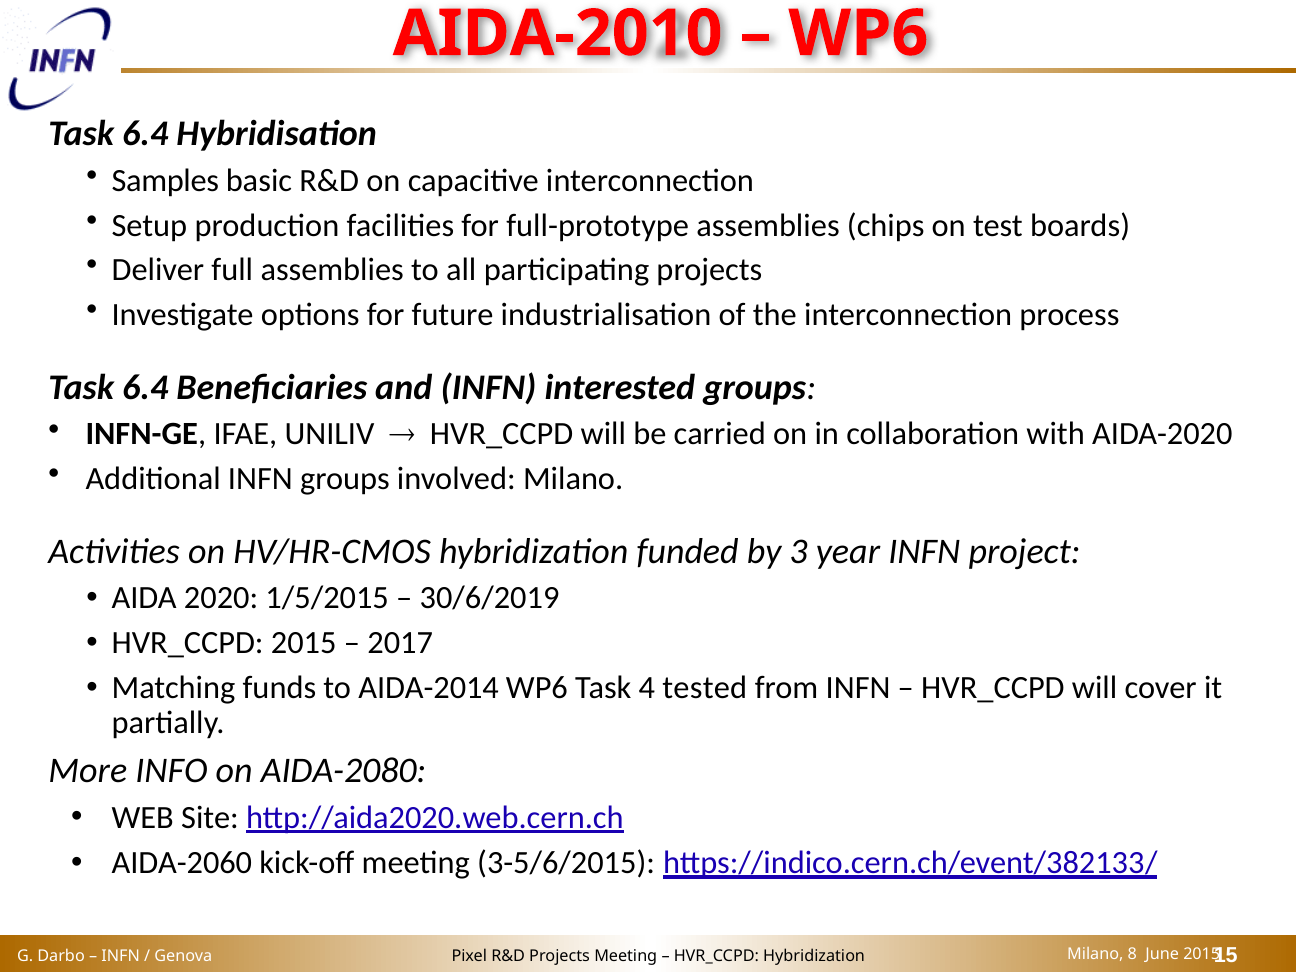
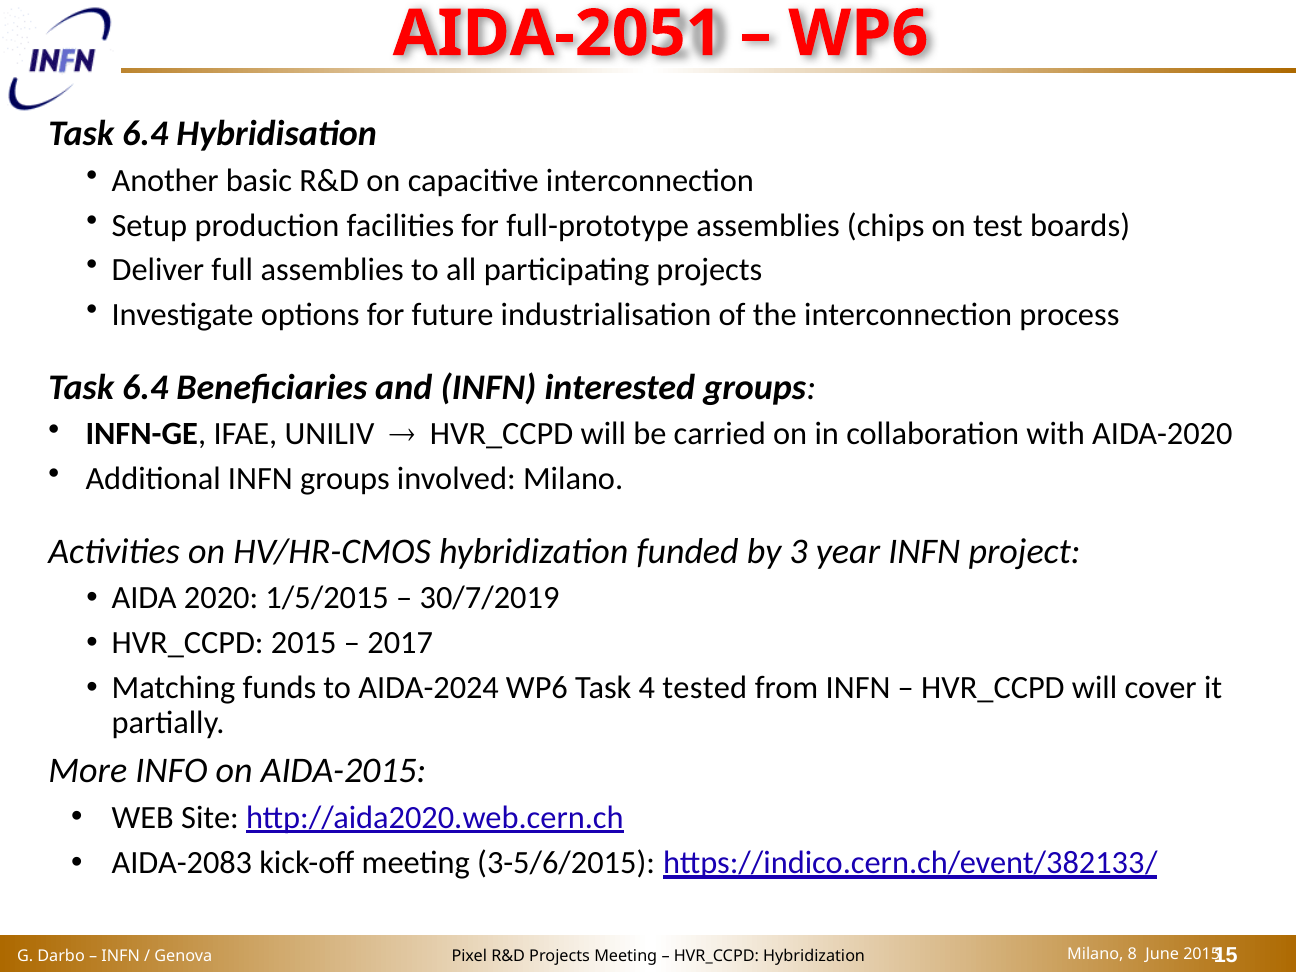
AIDA-2010: AIDA-2010 -> AIDA-2051 (558, 34)
Samples: Samples -> Another (165, 181)
30/6/2019: 30/6/2019 -> 30/7/2019 (490, 598)
AIDA-2014: AIDA-2014 -> AIDA-2024 (429, 688)
AIDA-2080: AIDA-2080 -> AIDA-2015 (344, 770)
AIDA-2060: AIDA-2060 -> AIDA-2083 (182, 863)
